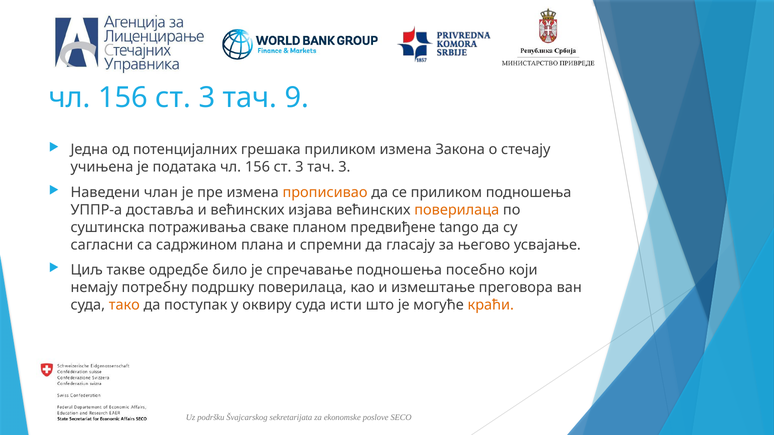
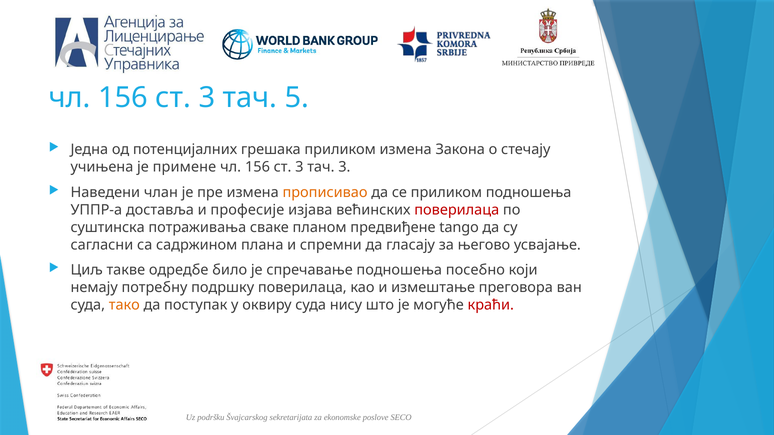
9: 9 -> 5 (297, 98)
података: података -> примене (184, 167)
и већинских: већинских -> професије (247, 210)
поверилаца colour: orange -> red (457, 210)
исти: исти -> нису (346, 305)
краћи colour: orange -> red (491, 305)
